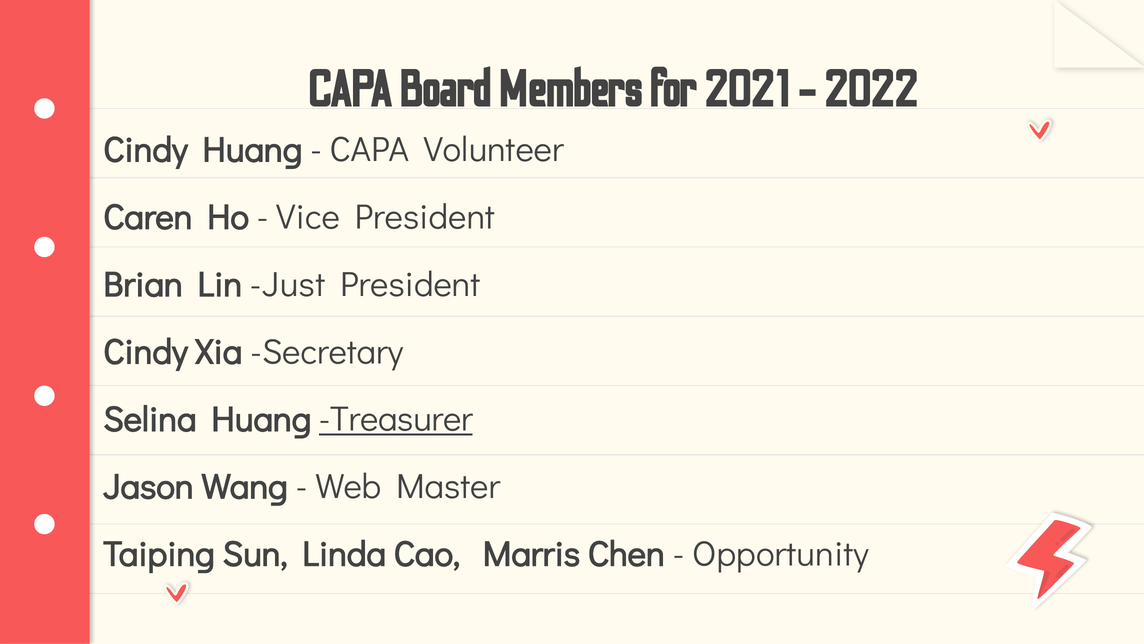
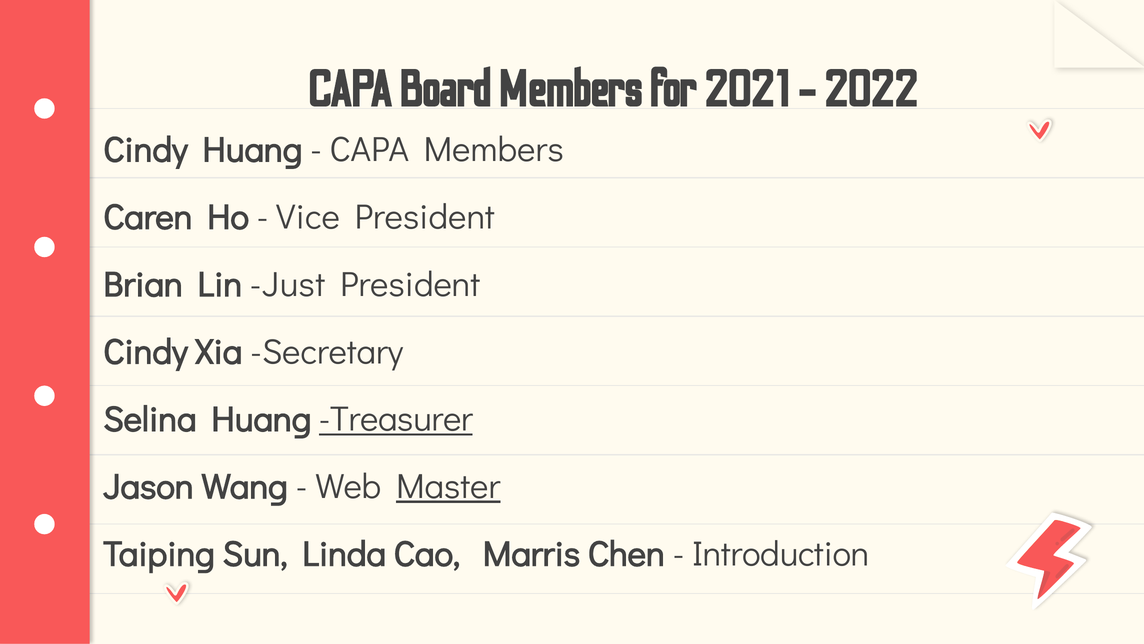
CAPA Volunteer: Volunteer -> Members (494, 150)
Master underline: none -> present (448, 486)
Opportunity: Opportunity -> Introduction (781, 554)
